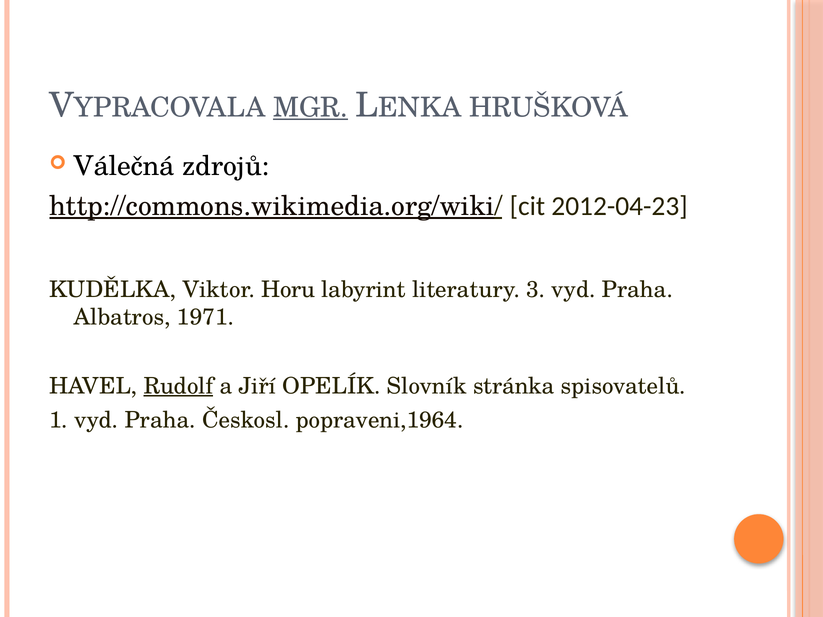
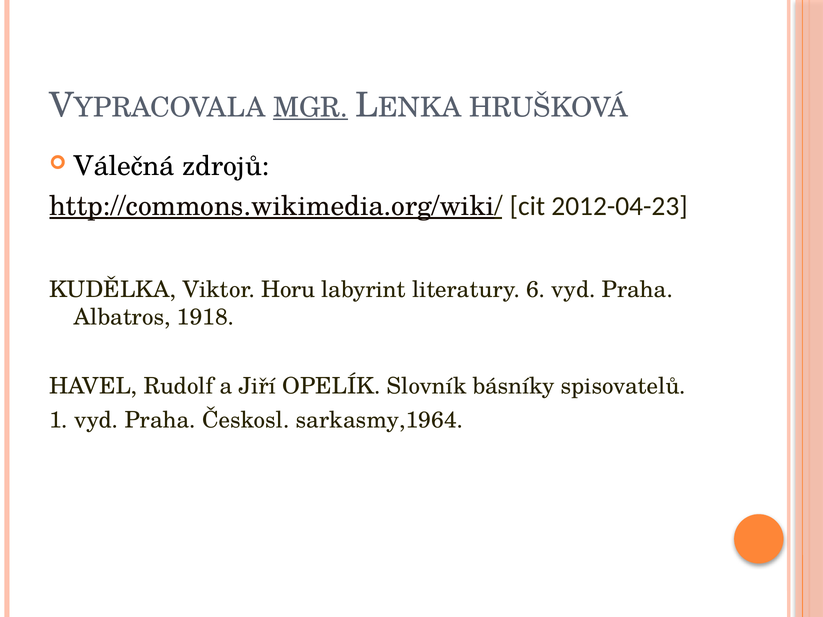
3: 3 -> 6 (536, 290)
1971: 1971 -> 1918 (206, 318)
Rudolf underline: present -> none (178, 386)
stránka: stránka -> básníky (514, 386)
popraveni,1964: popraveni,1964 -> sarkasmy,1964 (379, 421)
